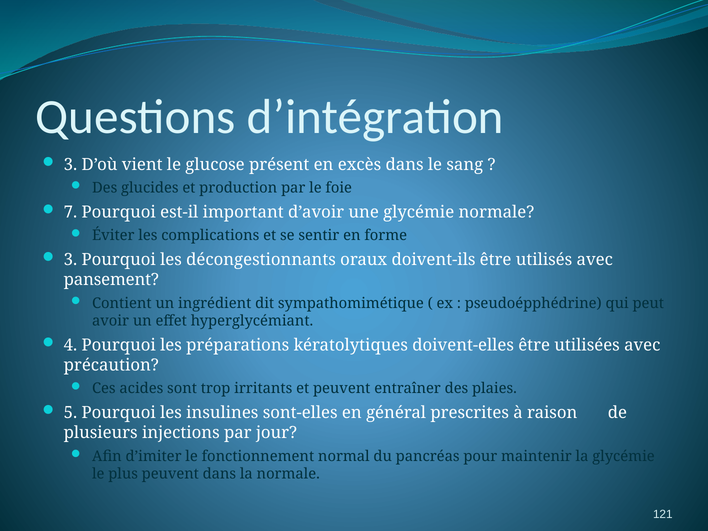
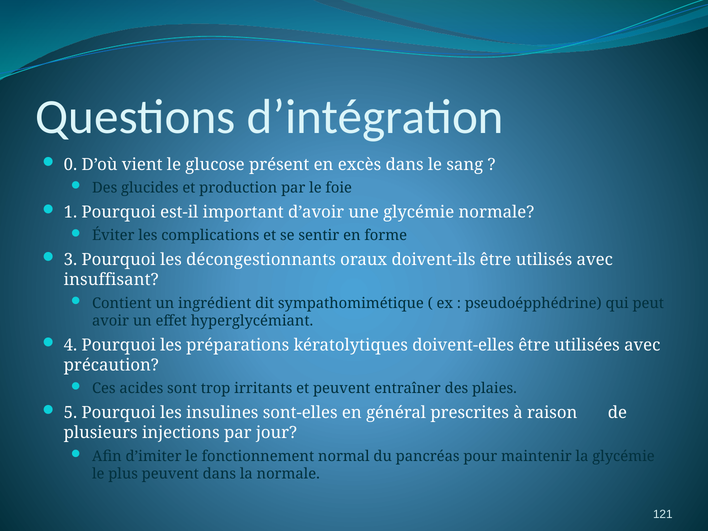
3: 3 -> 0 (70, 165)
7: 7 -> 1 (70, 212)
pansement: pansement -> insuffisant (111, 280)
